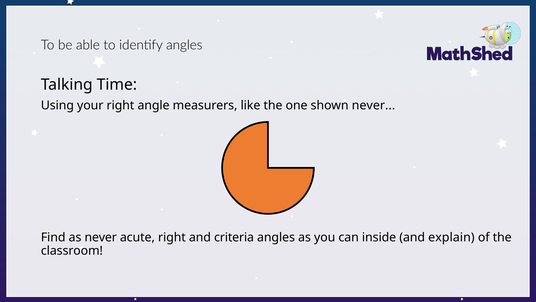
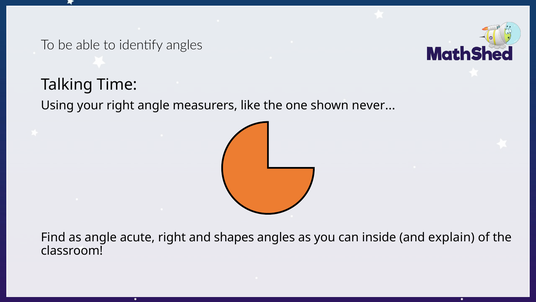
as never: never -> angle (101, 237)
criteria: criteria -> shapes (234, 237)
